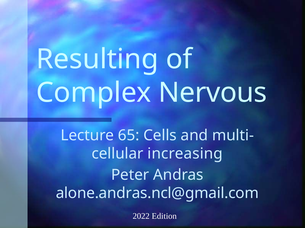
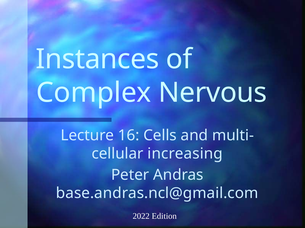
Resulting: Resulting -> Instances (97, 59)
65: 65 -> 16 (129, 136)
alone.andras.ncl@gmail.com: alone.andras.ncl@gmail.com -> base.andras.ncl@gmail.com (157, 194)
